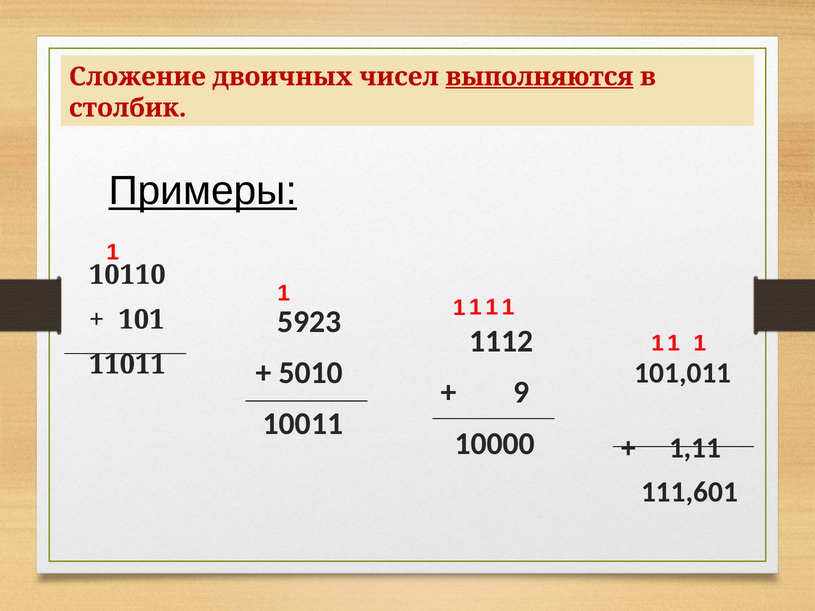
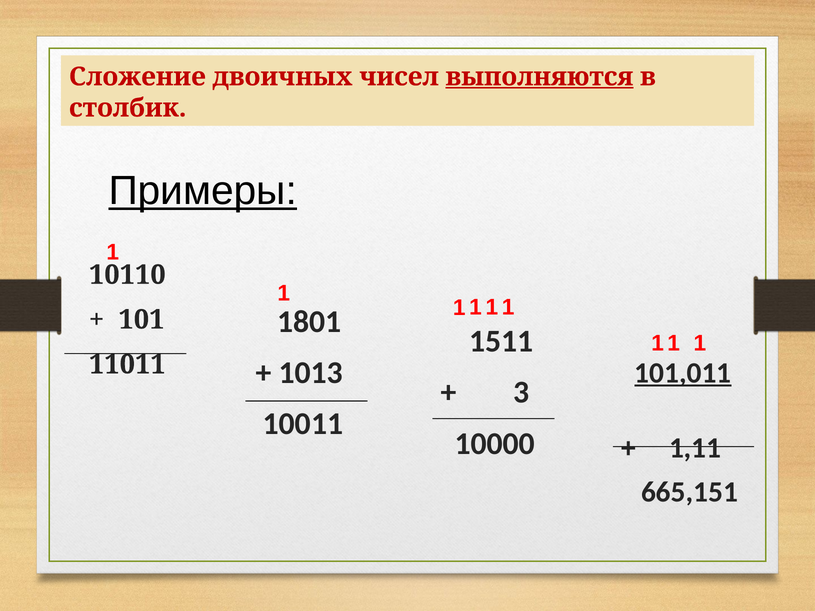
5923: 5923 -> 1801 (309, 322)
1112: 1112 -> 1511 (501, 341)
5010: 5010 -> 1013 (311, 373)
101,011 underline: none -> present (683, 373)
9: 9 -> 3 (521, 393)
111,601: 111,601 -> 665,151 (690, 492)
